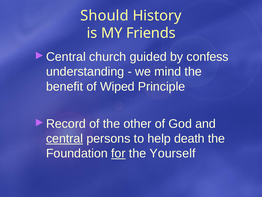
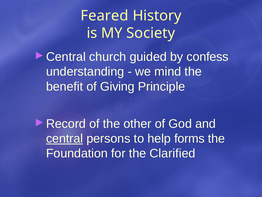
Should: Should -> Feared (104, 16)
Friends: Friends -> Society (151, 33)
Wiped: Wiped -> Giving (117, 86)
death: death -> forms (189, 138)
for underline: present -> none (118, 153)
Yourself: Yourself -> Clarified (173, 153)
